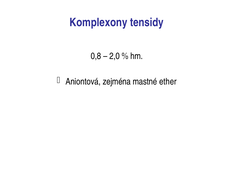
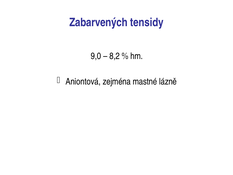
Komplexony: Komplexony -> Zabarvených (98, 22)
0,8: 0,8 -> 9,0 (96, 56)
2,0: 2,0 -> 8,2 (115, 56)
ether: ether -> lázně (168, 81)
